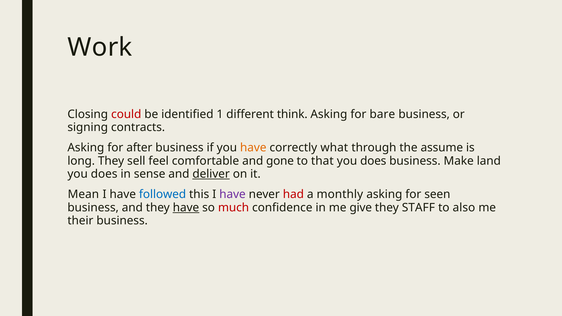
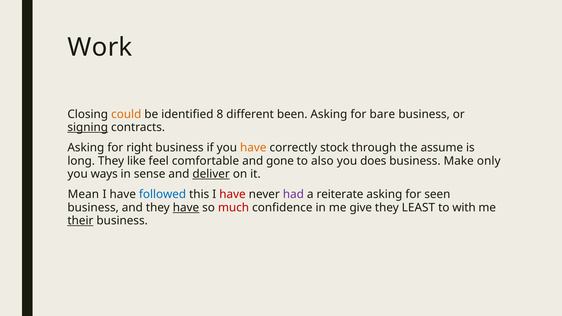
could colour: red -> orange (126, 114)
1: 1 -> 8 (220, 114)
think: think -> been (292, 114)
signing underline: none -> present (88, 127)
after: after -> right (139, 148)
what: what -> stock (334, 148)
sell: sell -> like (136, 161)
that: that -> also (322, 161)
land: land -> only (489, 161)
does: does -> ways (104, 174)
have colour: purple -> red (232, 194)
had colour: red -> purple (293, 194)
monthly: monthly -> reiterate (340, 194)
STAFF: STAFF -> LEAST (418, 208)
also: also -> with (464, 208)
their underline: none -> present (80, 221)
